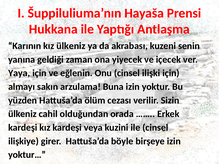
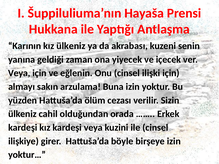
Yaya: Yaya -> Veya (19, 73)
